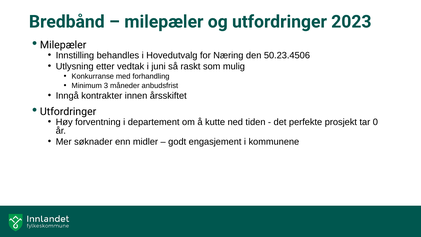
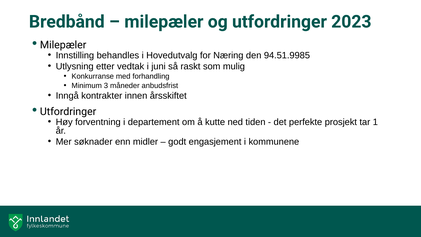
50.23.4506: 50.23.4506 -> 94.51.9985 (287, 55)
0: 0 -> 1 (375, 122)
